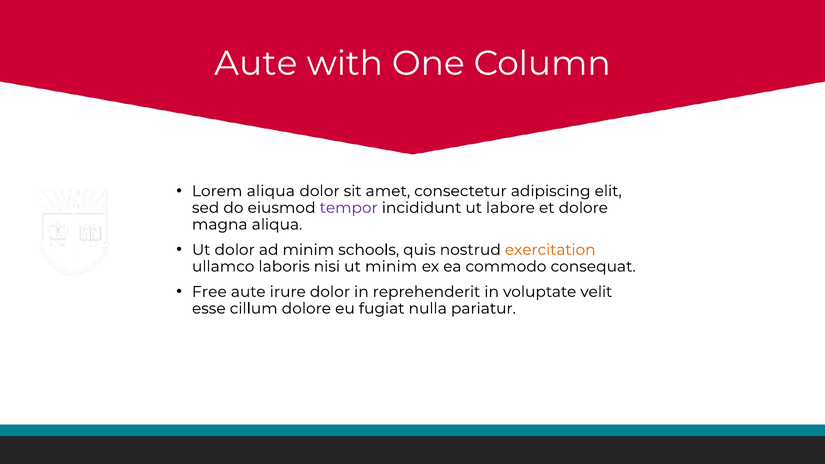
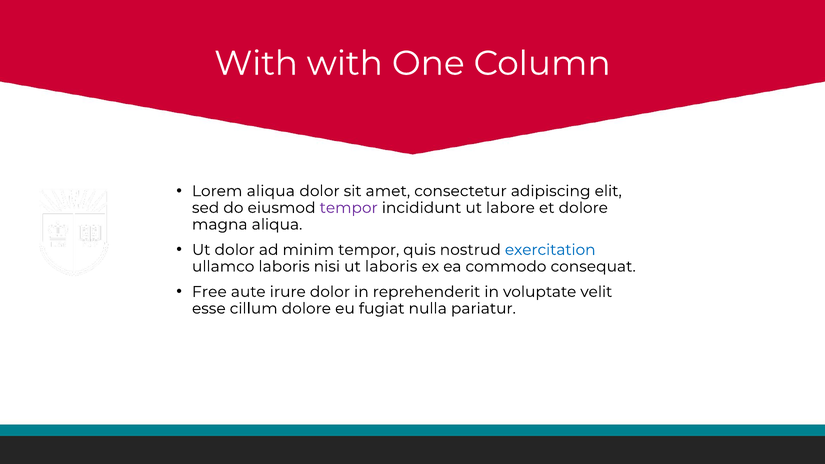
Aute: Aute -> With (256, 63)
minim schools: schools -> tempor (369, 250)
exercitation colour: orange -> blue (550, 250)
ut minim: minim -> laboris (391, 267)
